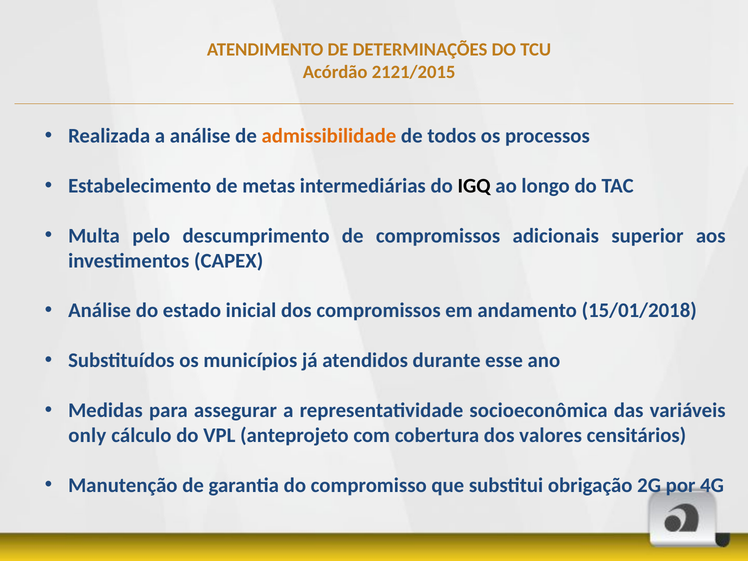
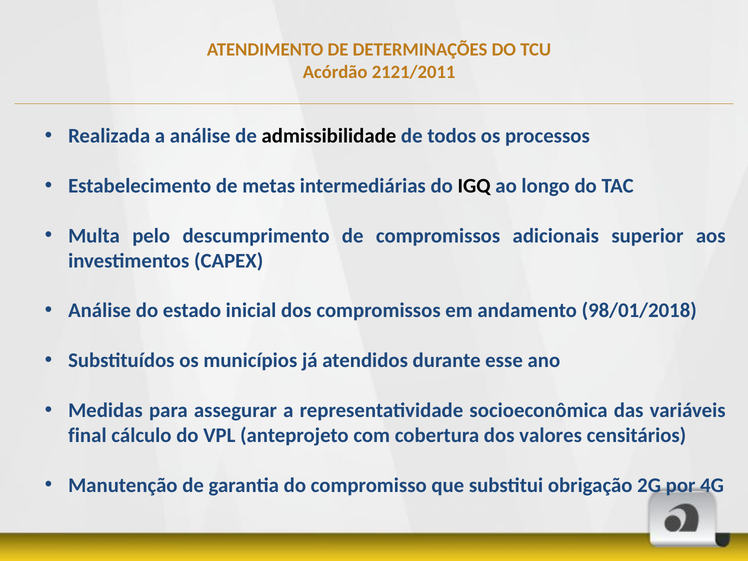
2121/2015: 2121/2015 -> 2121/2011 (414, 72)
admissibilidade colour: orange -> black (329, 136)
15/01/2018: 15/01/2018 -> 98/01/2018 (639, 311)
only: only -> final (87, 435)
